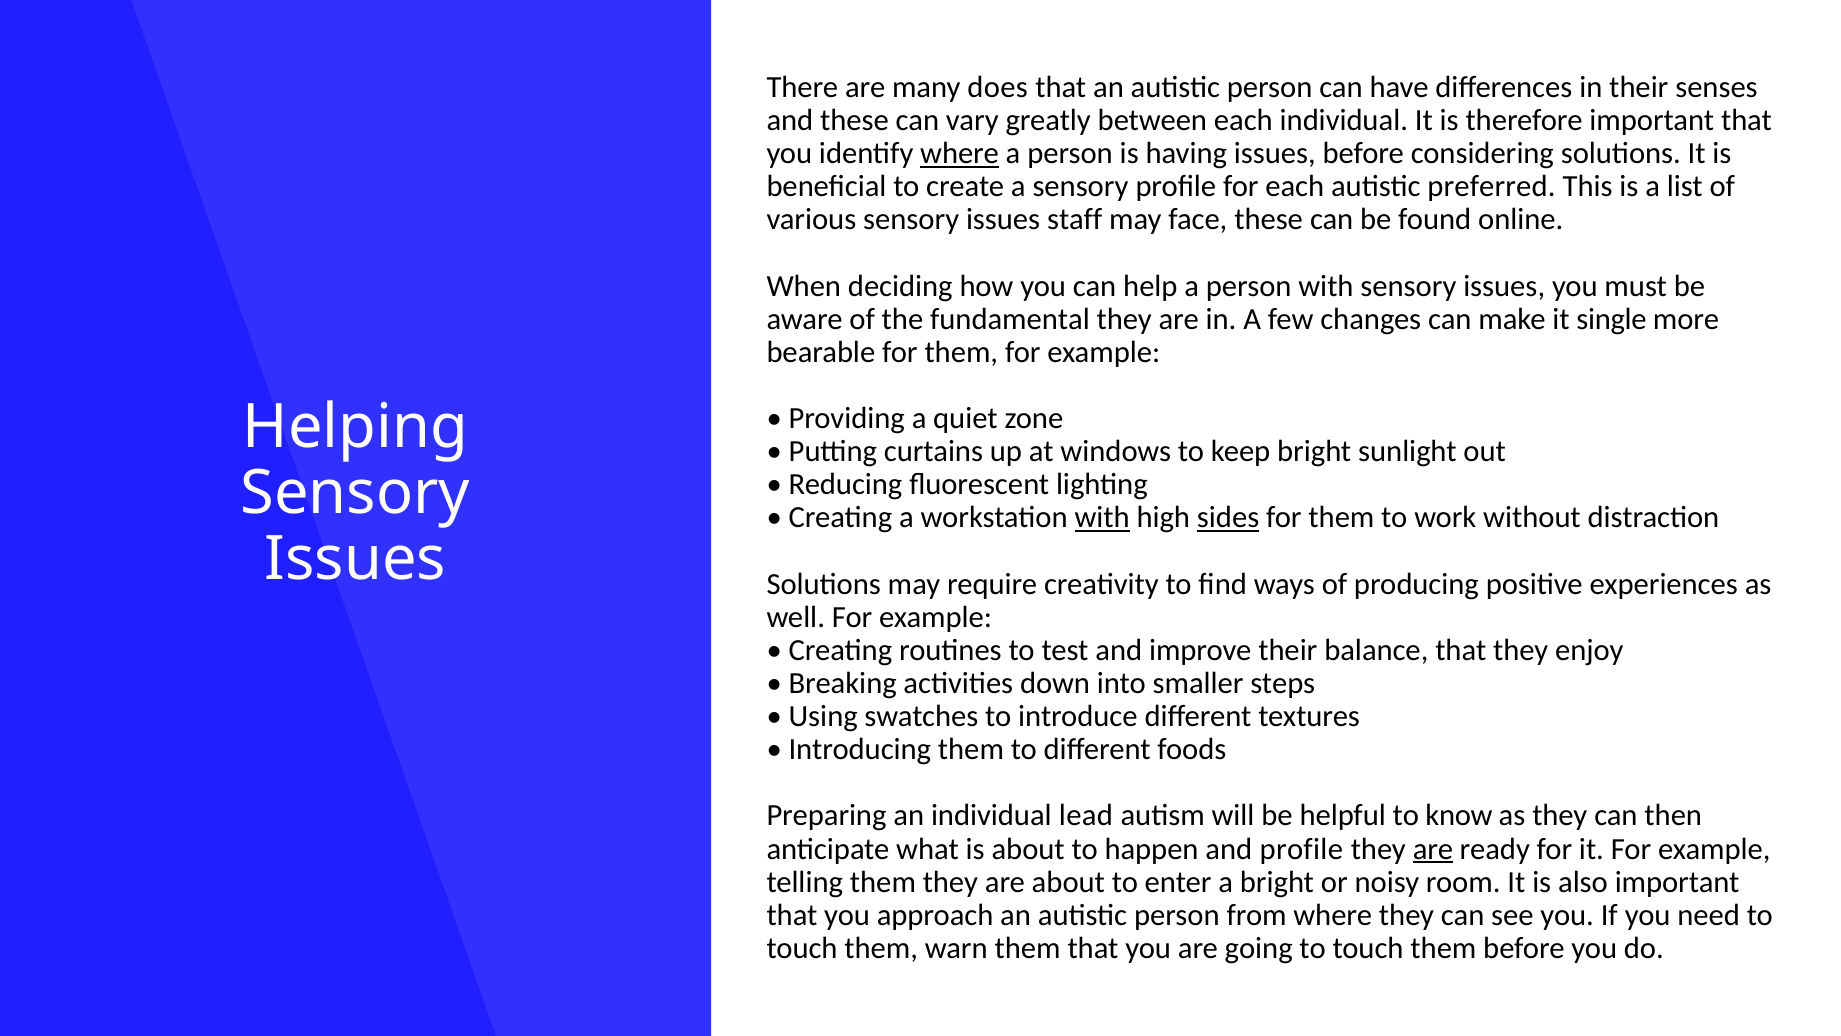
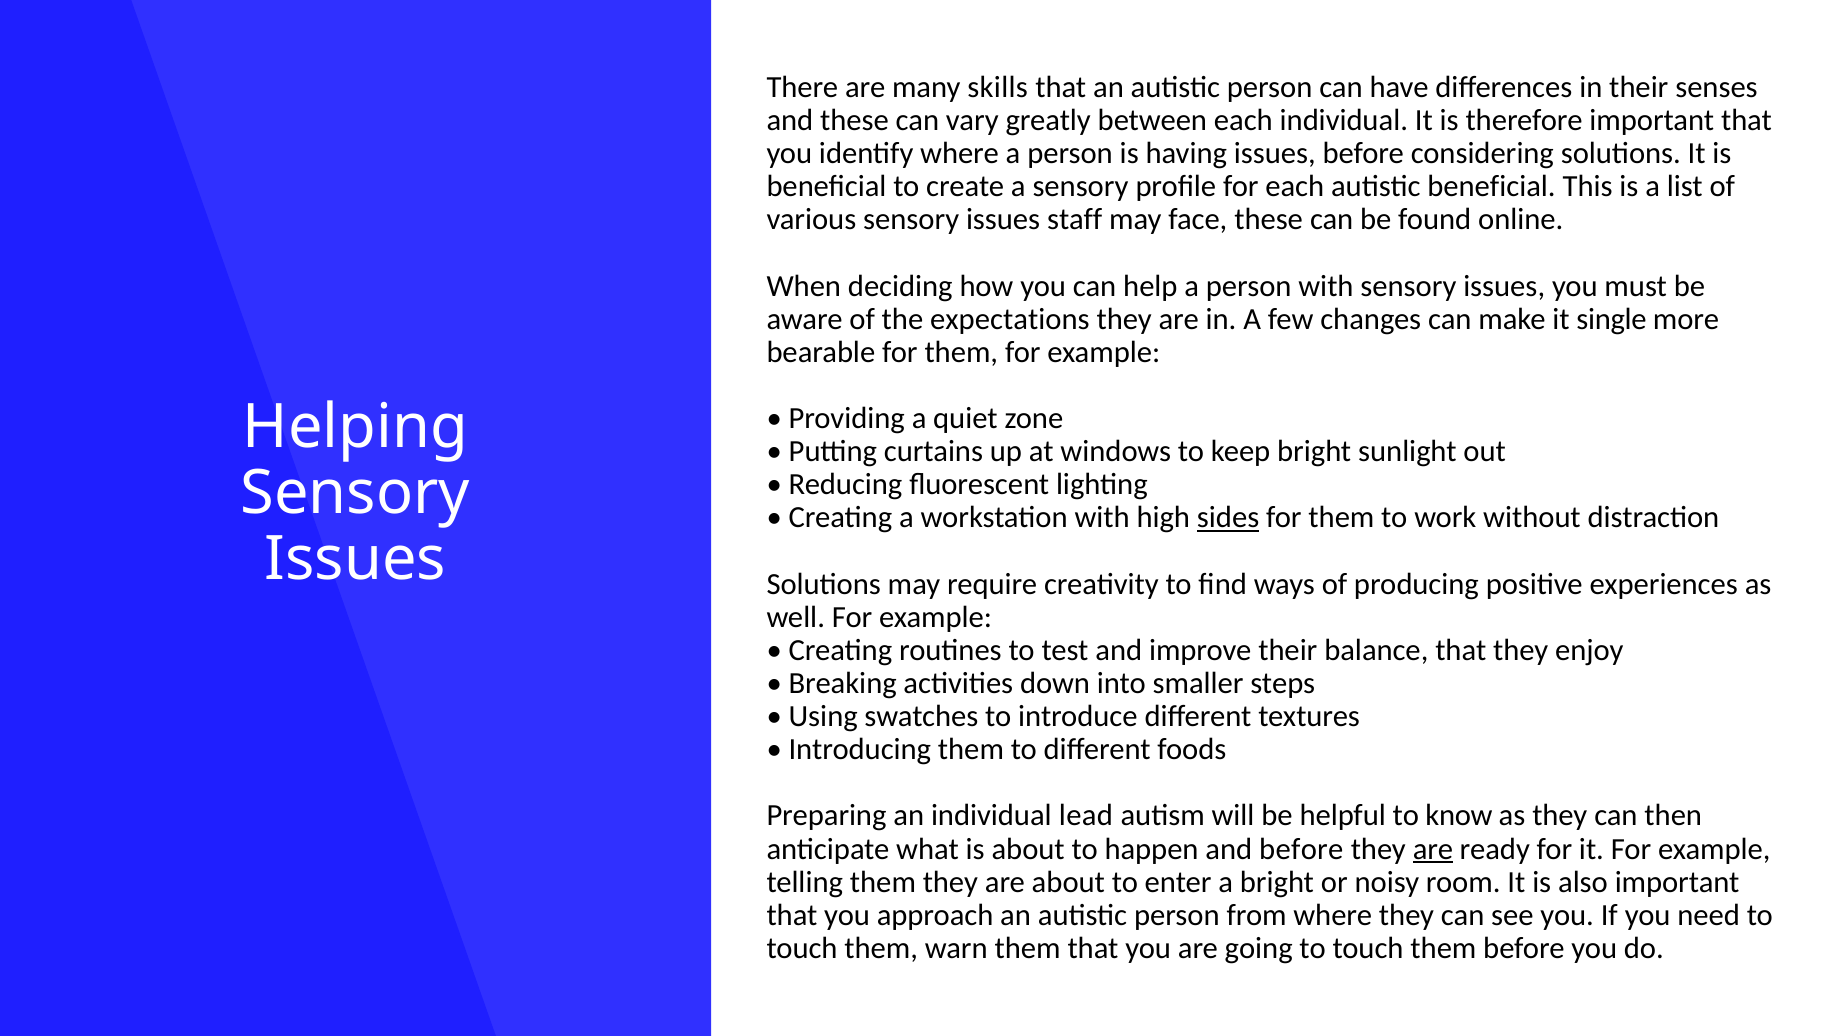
does: does -> skills (998, 87)
where underline: present -> none (960, 153)
autistic preferred: preferred -> beneficial (1492, 187)
fundamental: fundamental -> expectations (1010, 319)
with underline: present -> none (1102, 518)
and profile: profile -> before (1301, 849)
